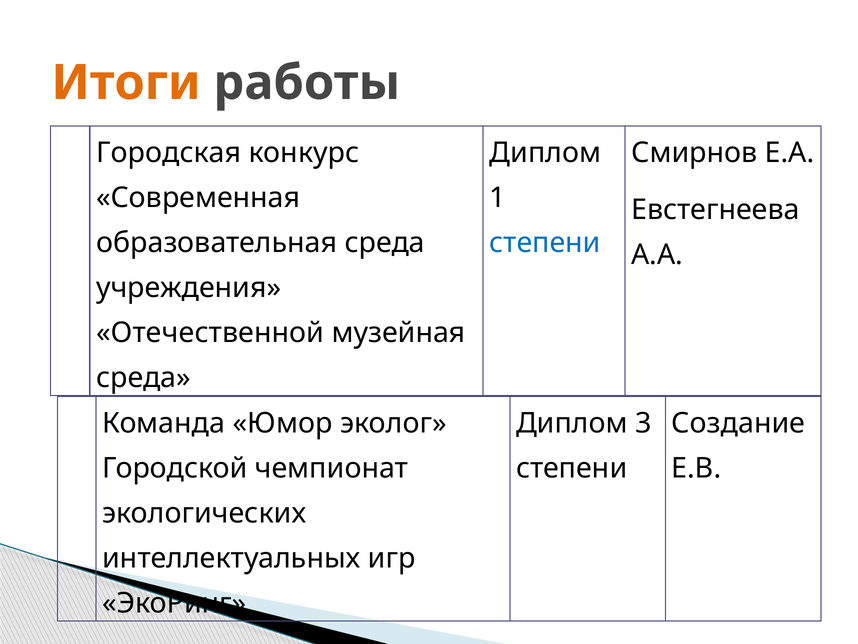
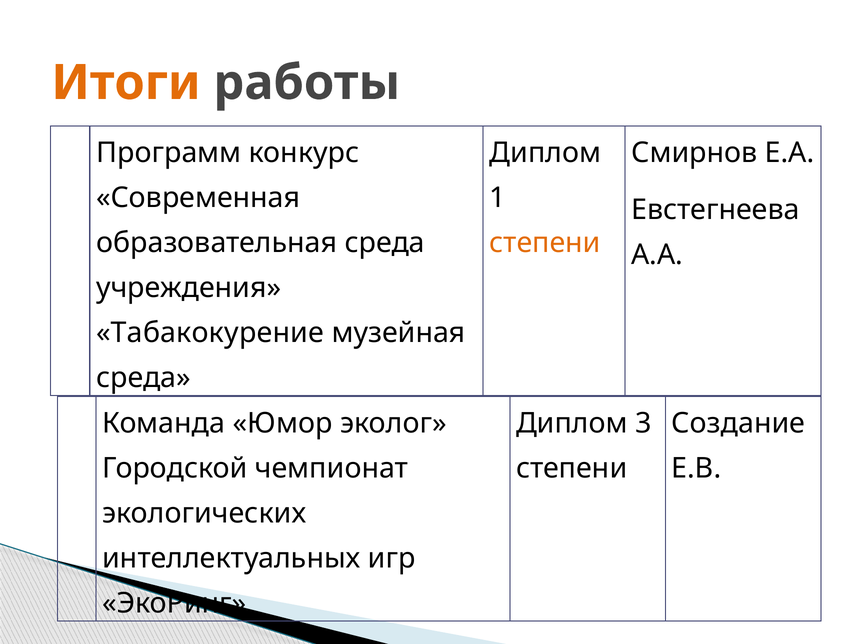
Городская: Городская -> Программ (169, 153)
степени colour: blue -> orange (545, 243)
Отечественной: Отечественной -> Табакокурение (210, 332)
